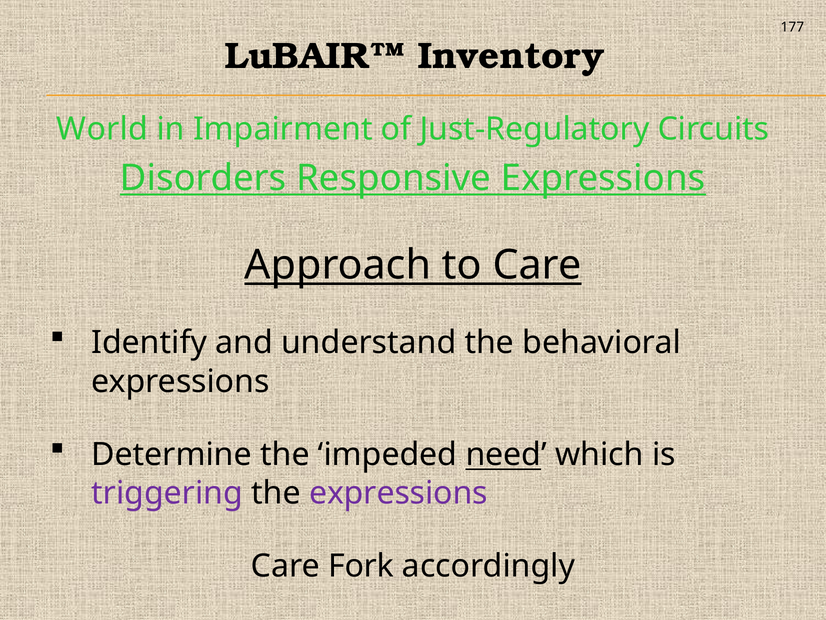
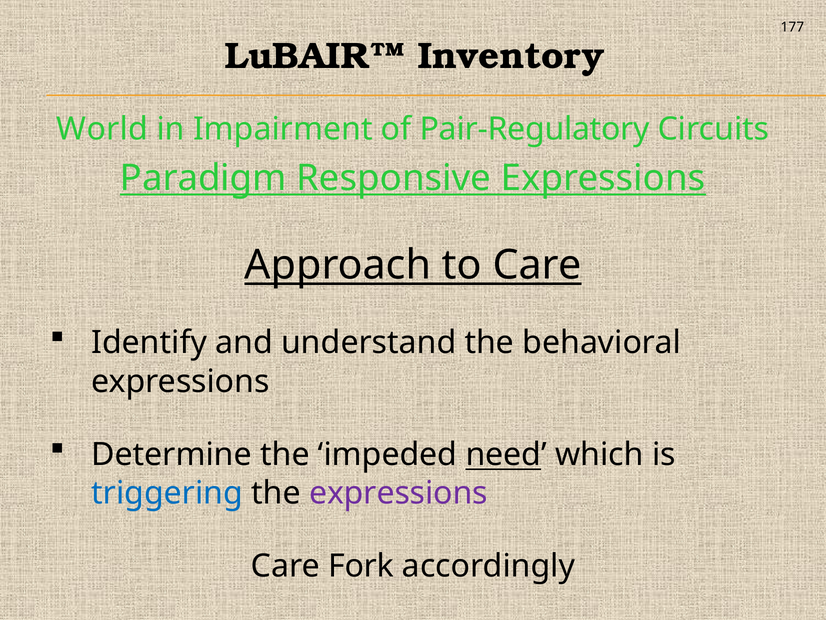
Just-Regulatory: Just-Regulatory -> Pair-Regulatory (535, 129)
Disorders: Disorders -> Paradigm (203, 178)
triggering colour: purple -> blue (167, 493)
